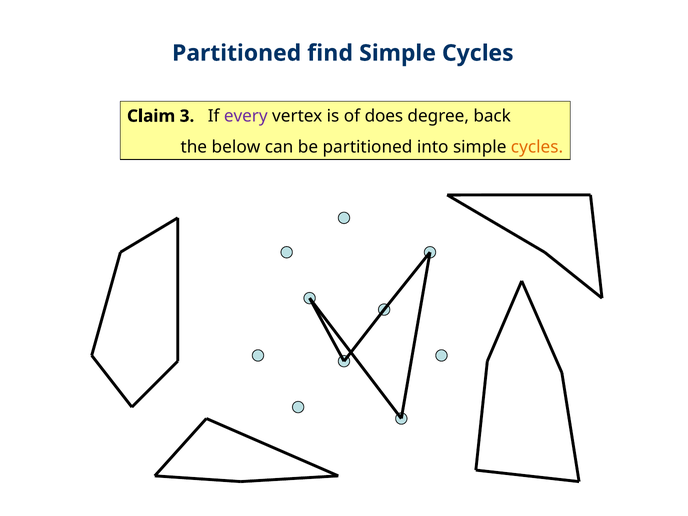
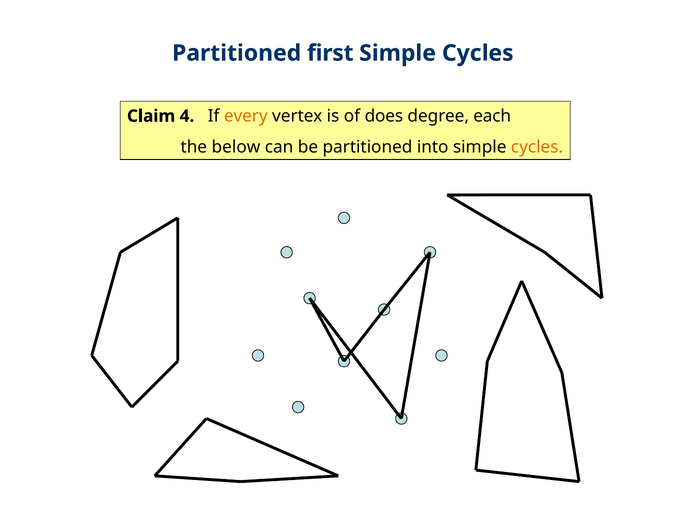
find: find -> first (330, 53)
3: 3 -> 4 (187, 116)
every colour: purple -> orange (246, 116)
back: back -> each (492, 116)
